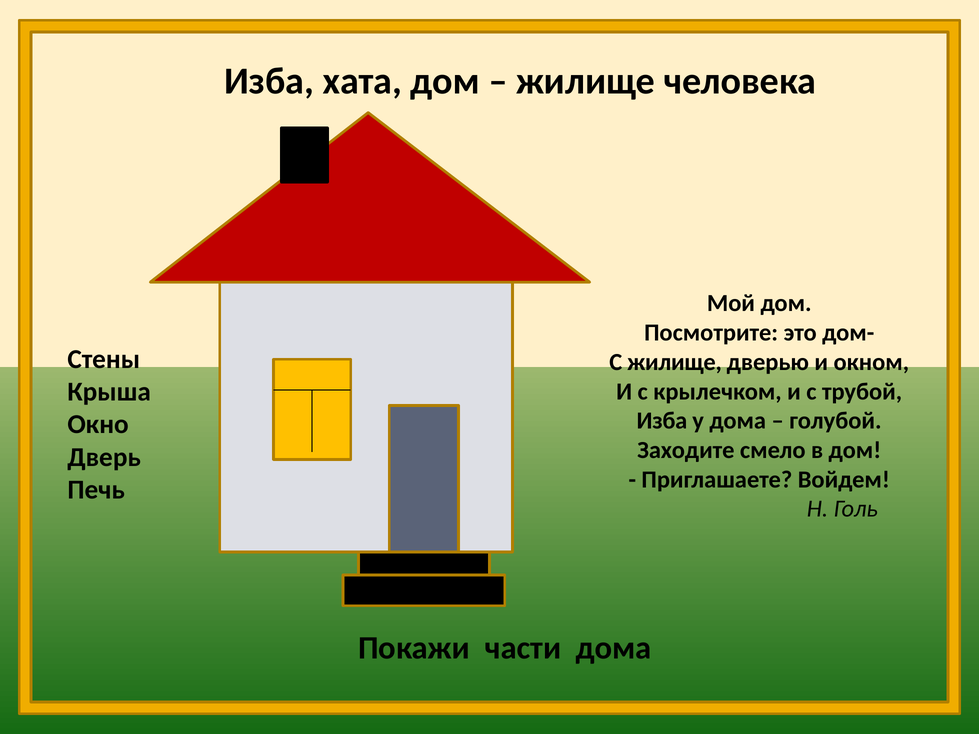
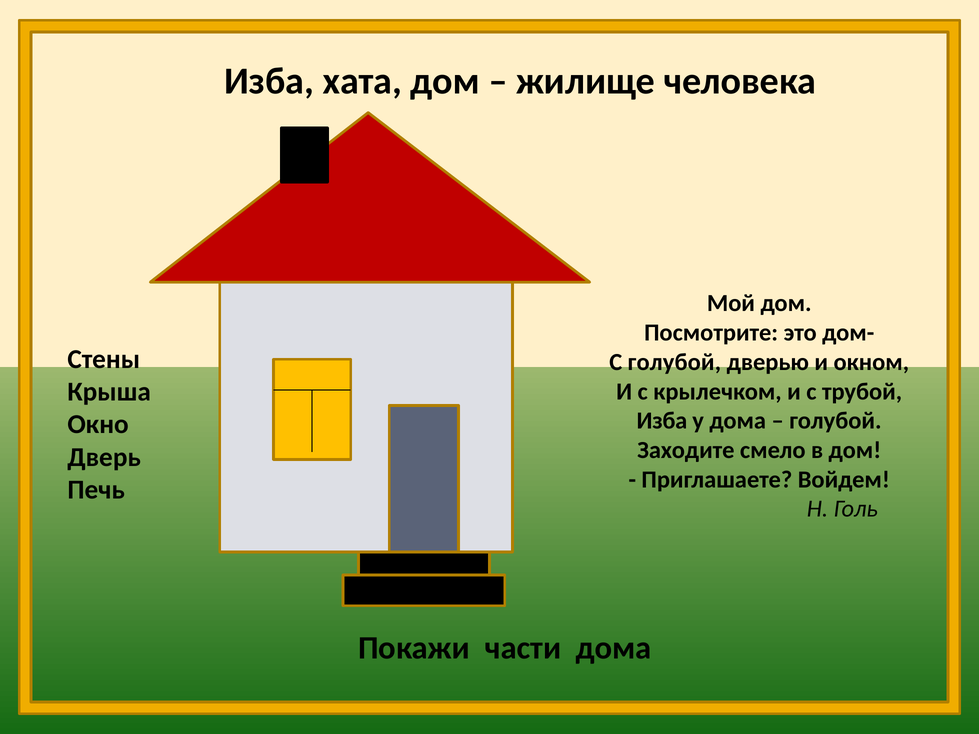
С жилище: жилище -> голубой (674, 362)
